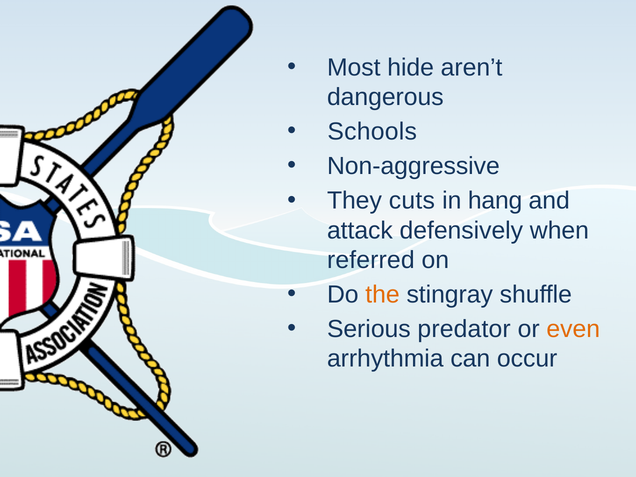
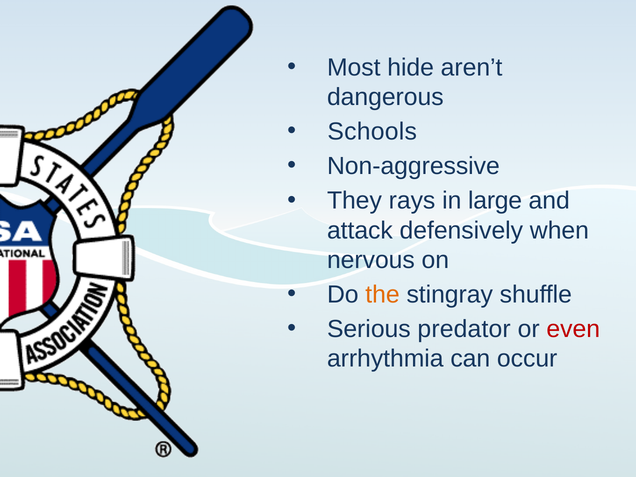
cuts: cuts -> rays (412, 201)
hang: hang -> large (495, 201)
referred: referred -> nervous (371, 260)
even colour: orange -> red (573, 329)
